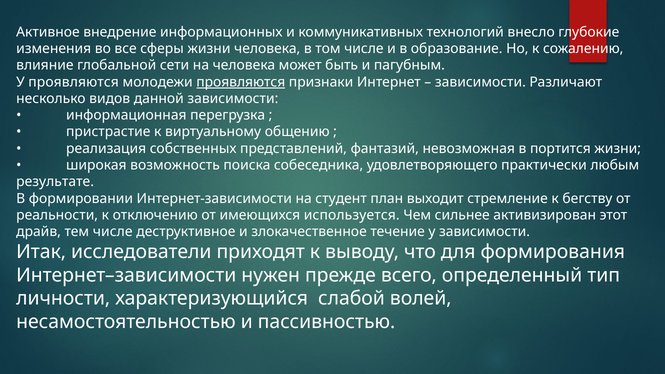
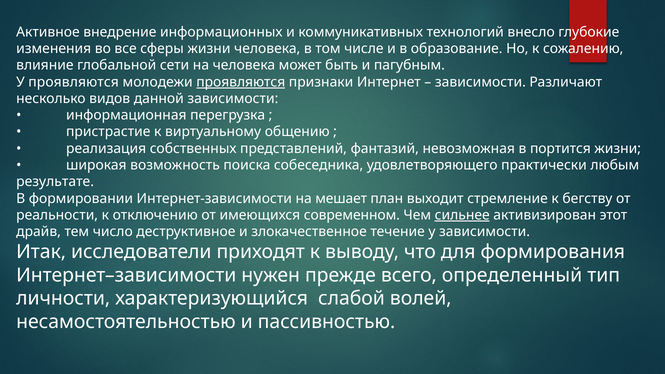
студент: студент -> мешает (341, 198)
используется: используется -> современном (352, 215)
сильнее underline: none -> present (462, 215)
тем числе: числе -> число (113, 232)
